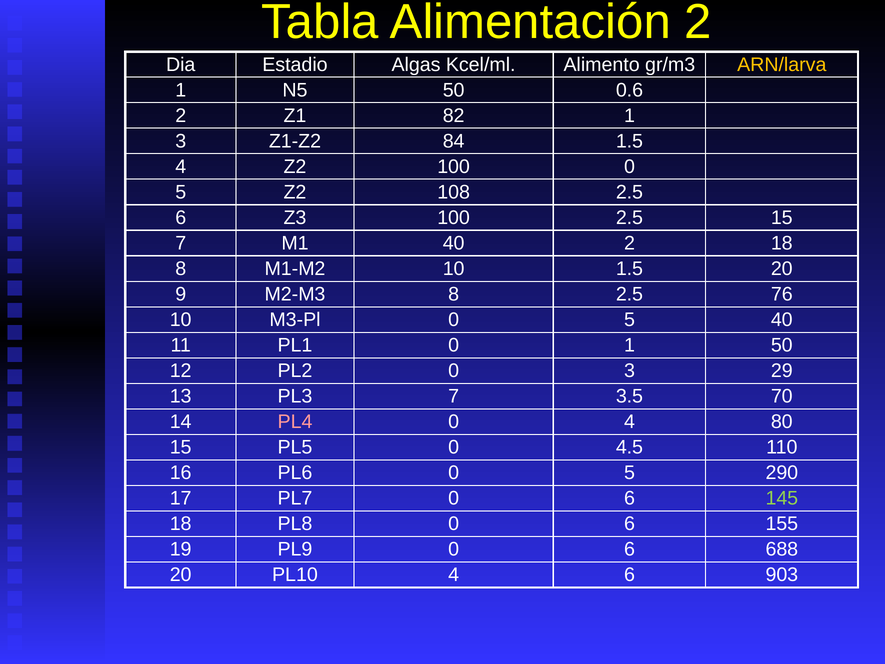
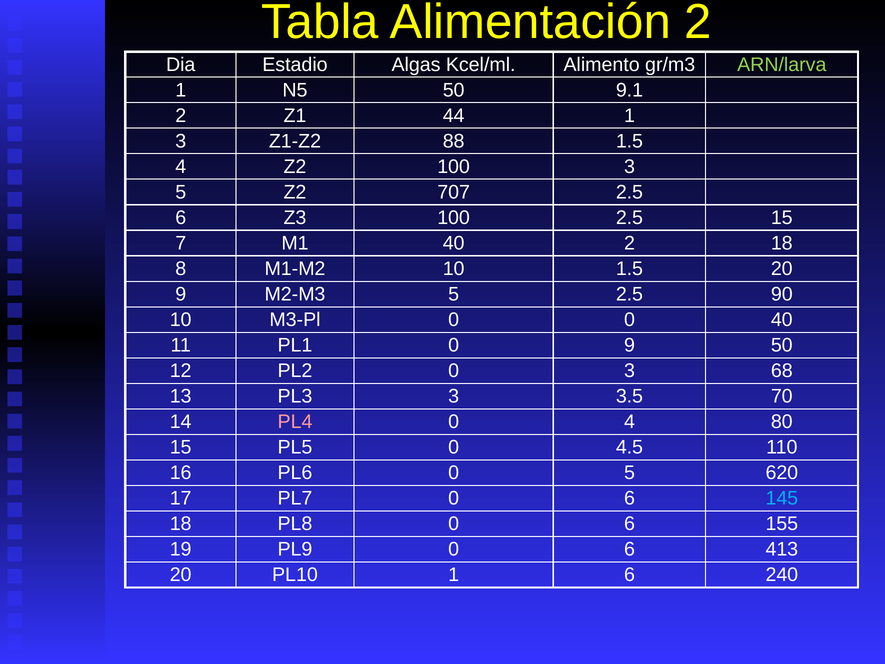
ARN/larva colour: yellow -> light green (782, 65)
0.6: 0.6 -> 9.1 (629, 90)
82: 82 -> 44 (454, 116)
84: 84 -> 88 (454, 141)
100 0: 0 -> 3 (630, 167)
108: 108 -> 707 (454, 192)
M2-M3 8: 8 -> 5 (454, 294)
76: 76 -> 90 (782, 294)
M3-Pl 0 5: 5 -> 0 (630, 320)
0 1: 1 -> 9 (630, 345)
29: 29 -> 68 (782, 371)
PL3 7: 7 -> 3 (454, 396)
290: 290 -> 620 (782, 473)
145 colour: light green -> light blue (782, 498)
688: 688 -> 413 (782, 549)
PL10 4: 4 -> 1 (454, 575)
903: 903 -> 240 (782, 575)
